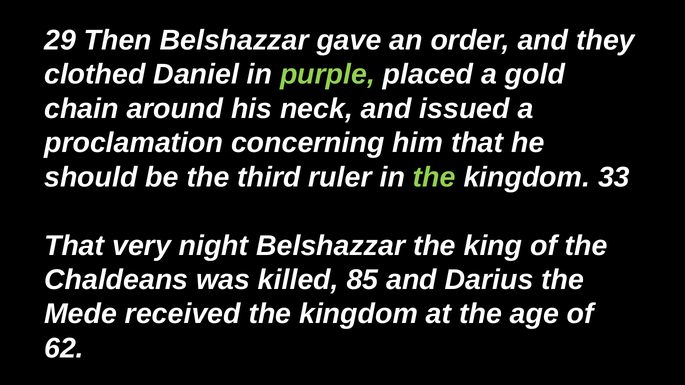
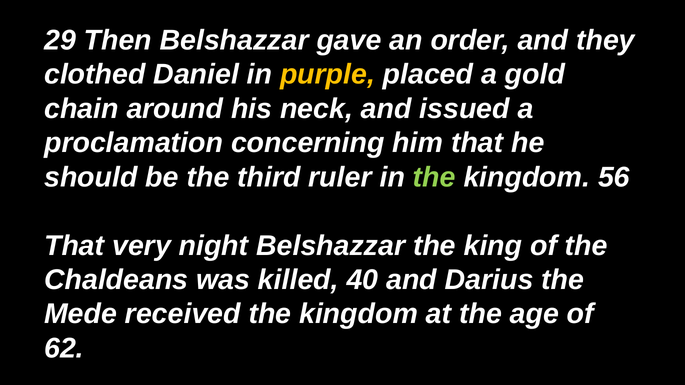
purple colour: light green -> yellow (328, 75)
33: 33 -> 56 (614, 177)
85: 85 -> 40 (362, 280)
